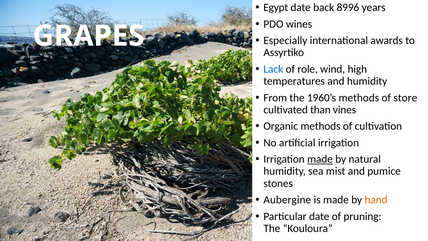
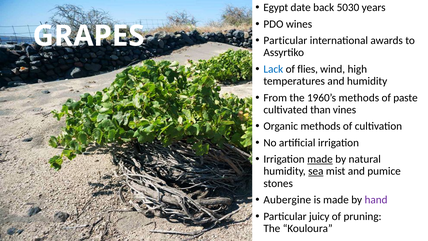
8996: 8996 -> 5030 (348, 8)
Especially: Especially -> Particular (285, 41)
role: role -> flies (308, 69)
store: store -> paste (405, 98)
sea underline: none -> present (316, 171)
hand colour: orange -> purple (376, 200)
Particular date: date -> juicy (319, 216)
